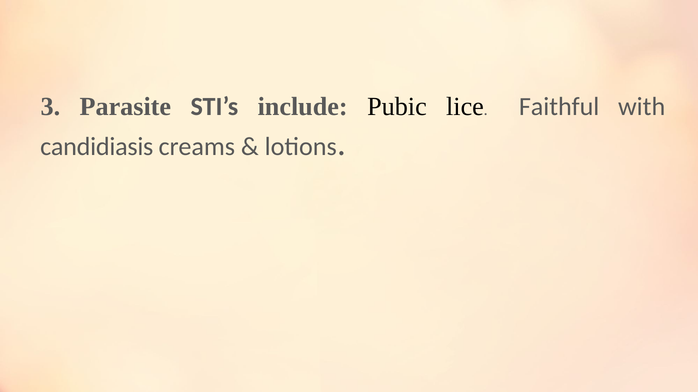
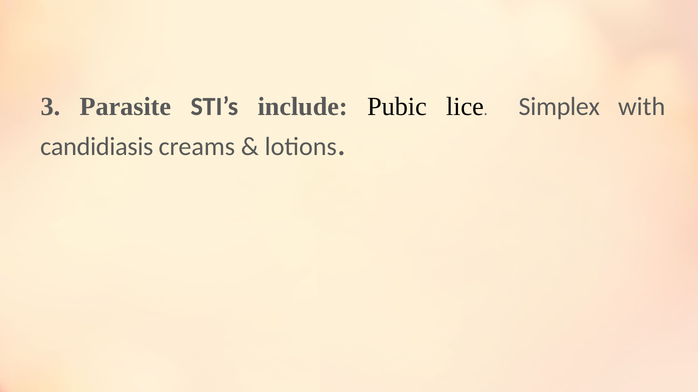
Faithful: Faithful -> Simplex (559, 107)
